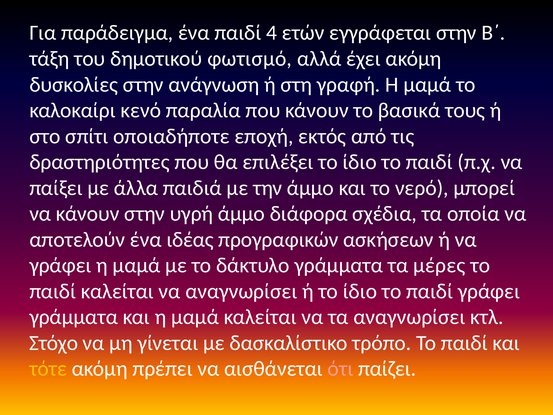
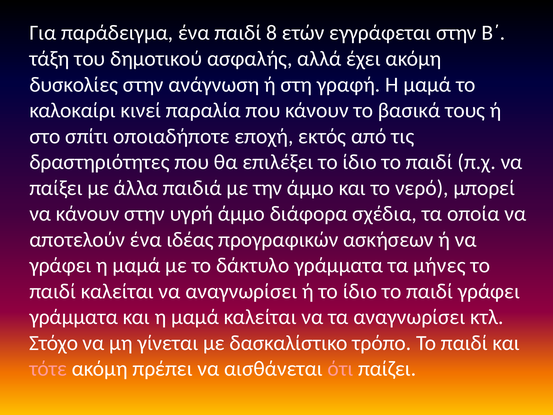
4: 4 -> 8 (272, 33)
φωτισμό: φωτισμό -> ασφαλής (250, 59)
κενό: κενό -> κινεί (141, 110)
μέρες: μέρες -> μήνες (439, 265)
τότε colour: yellow -> pink (48, 369)
